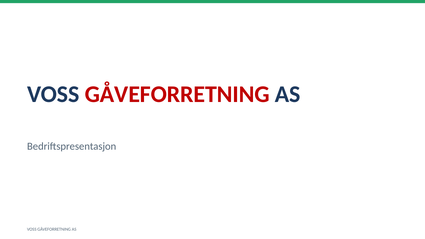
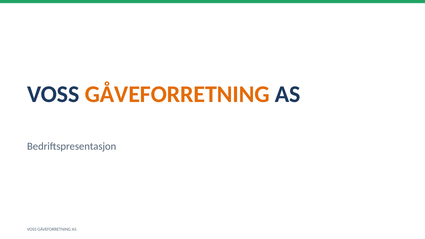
GÅVEFORRETNING colour: red -> orange (177, 94)
